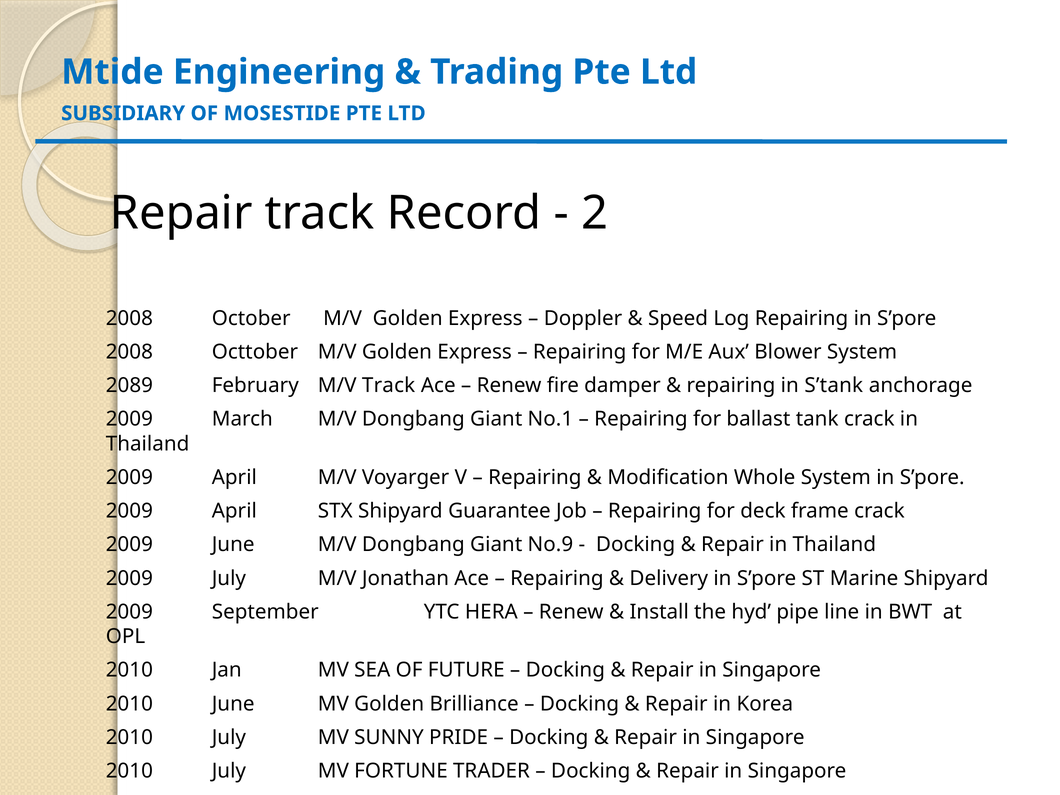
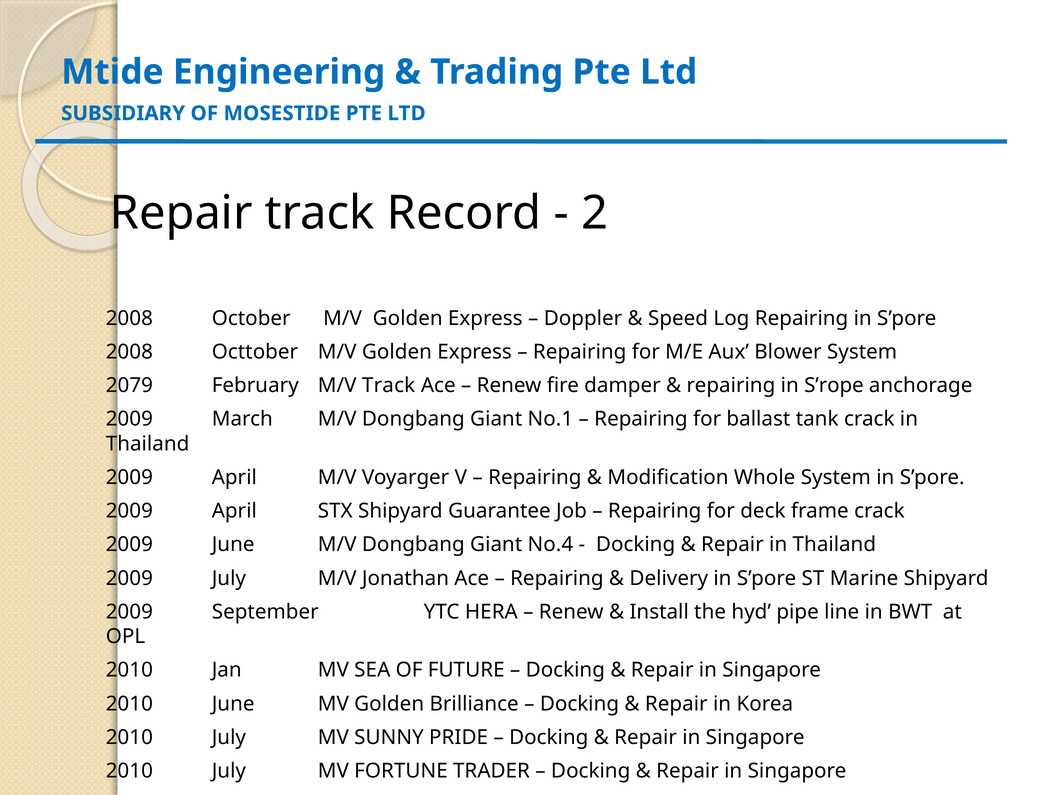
2089: 2089 -> 2079 (129, 386)
S’tank: S’tank -> S’rope (834, 386)
No.9: No.9 -> No.4 (550, 545)
